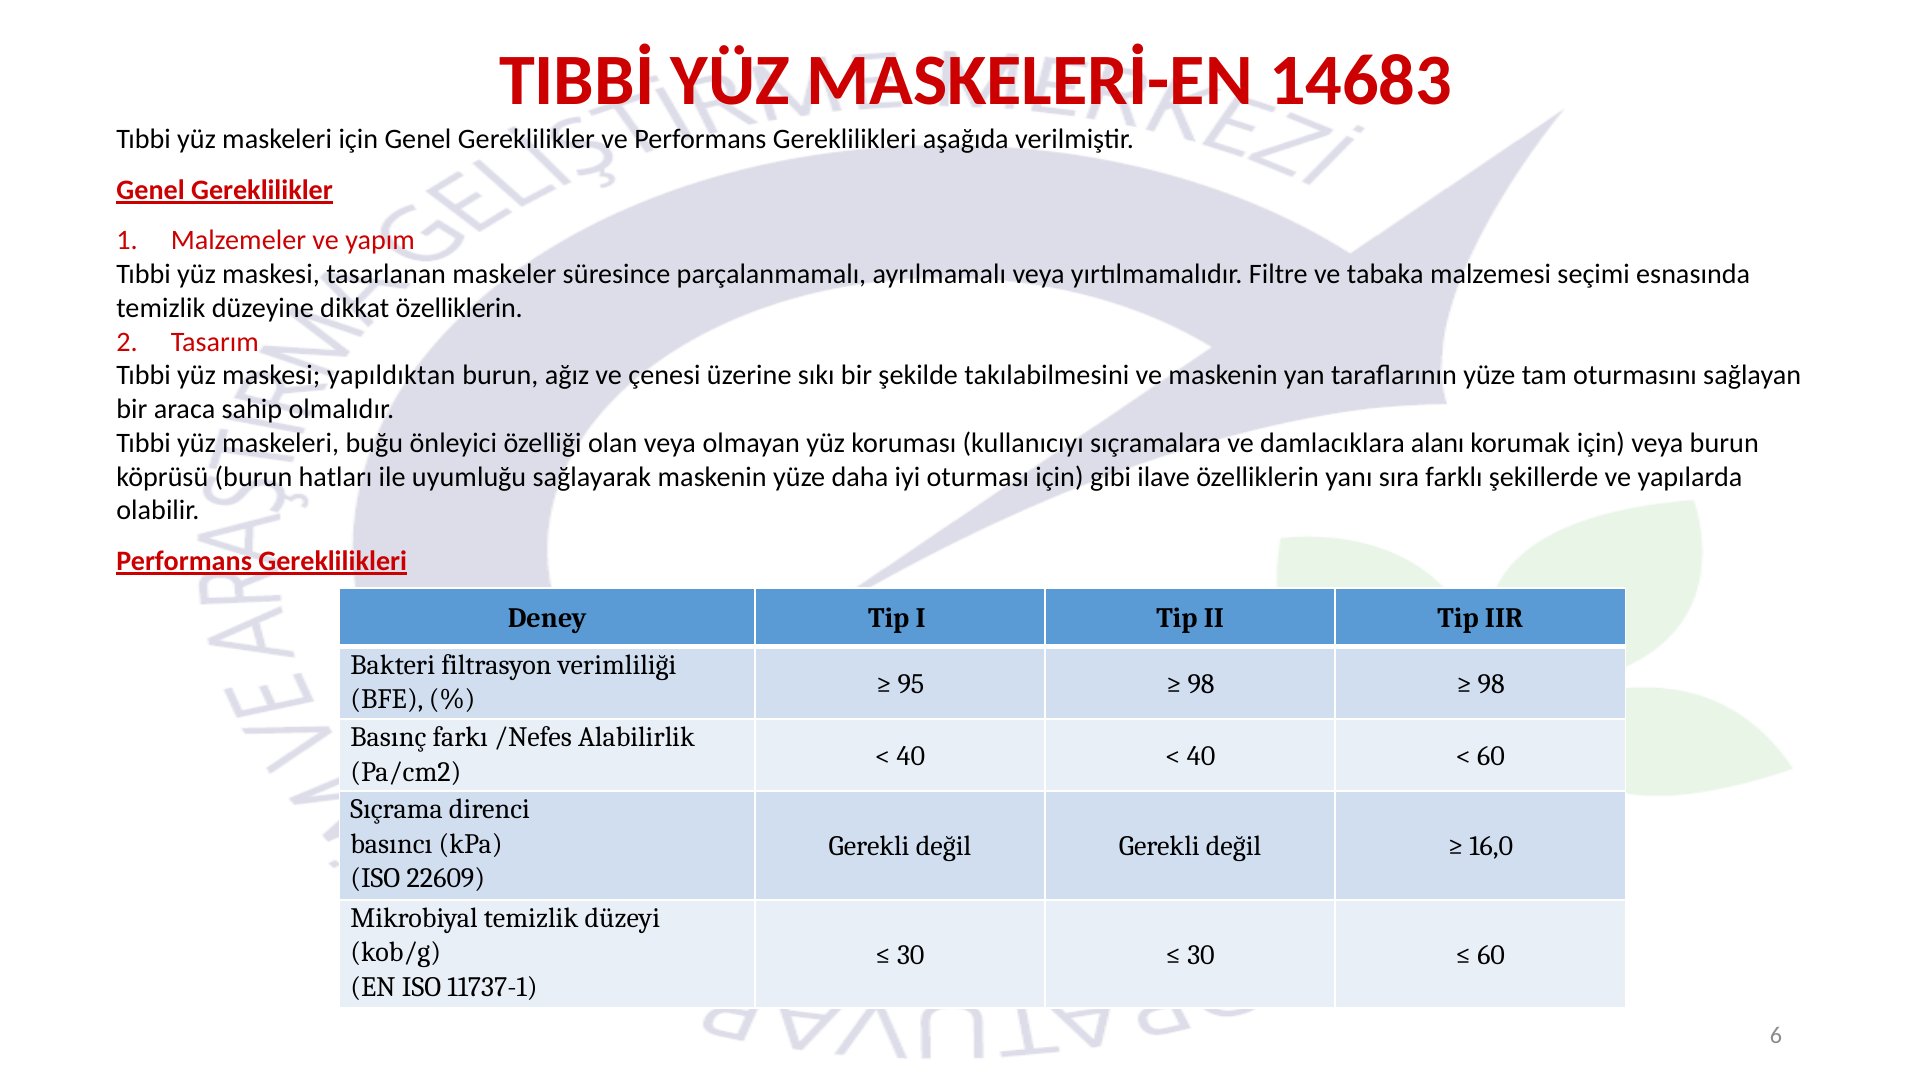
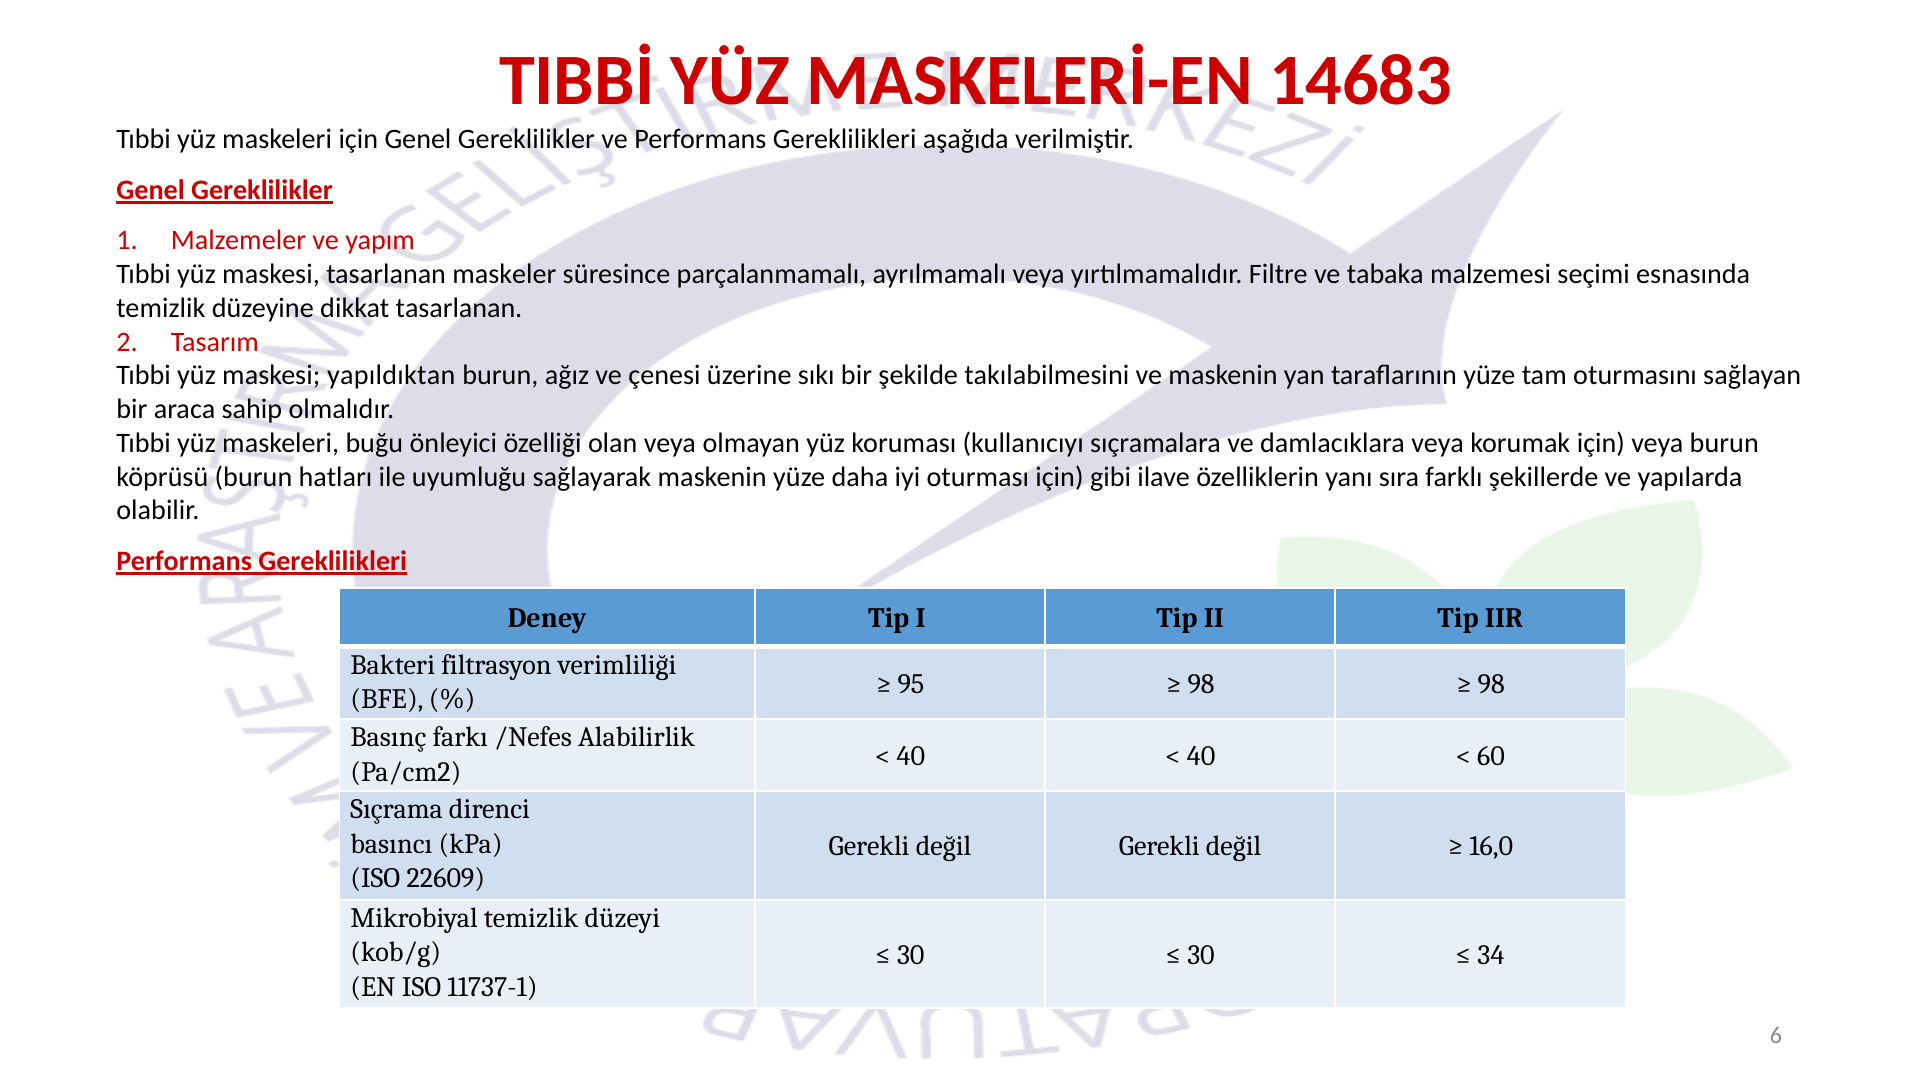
dikkat özelliklerin: özelliklerin -> tasarlanan (459, 308)
damlacıklara alanı: alanı -> veya (1438, 443)
60: 60 -> 34 (1491, 955)
